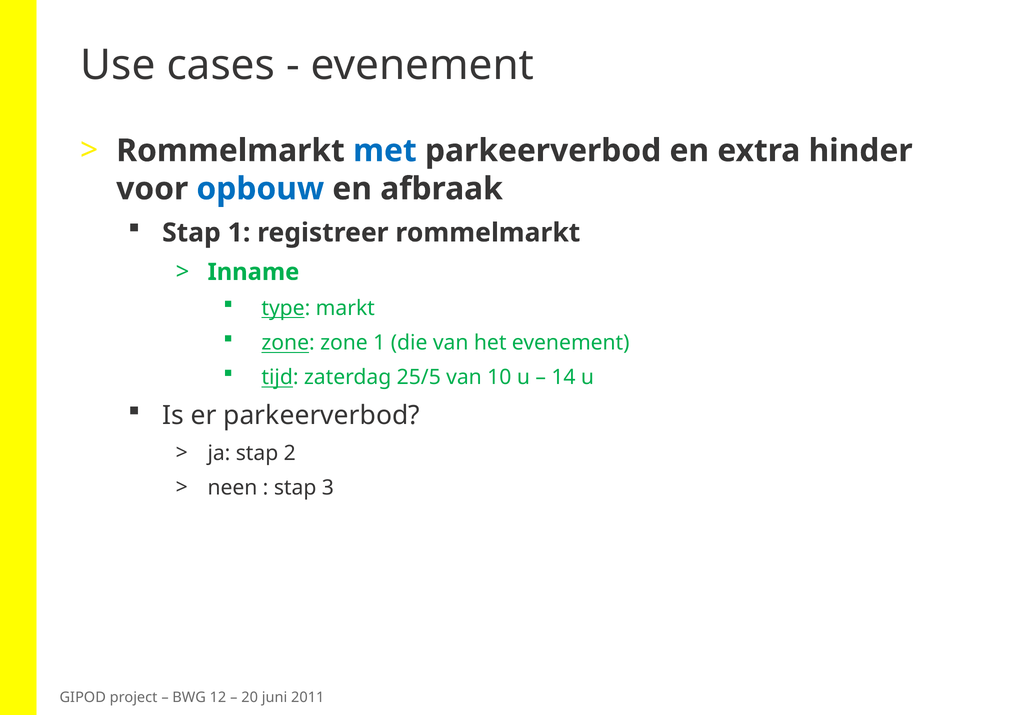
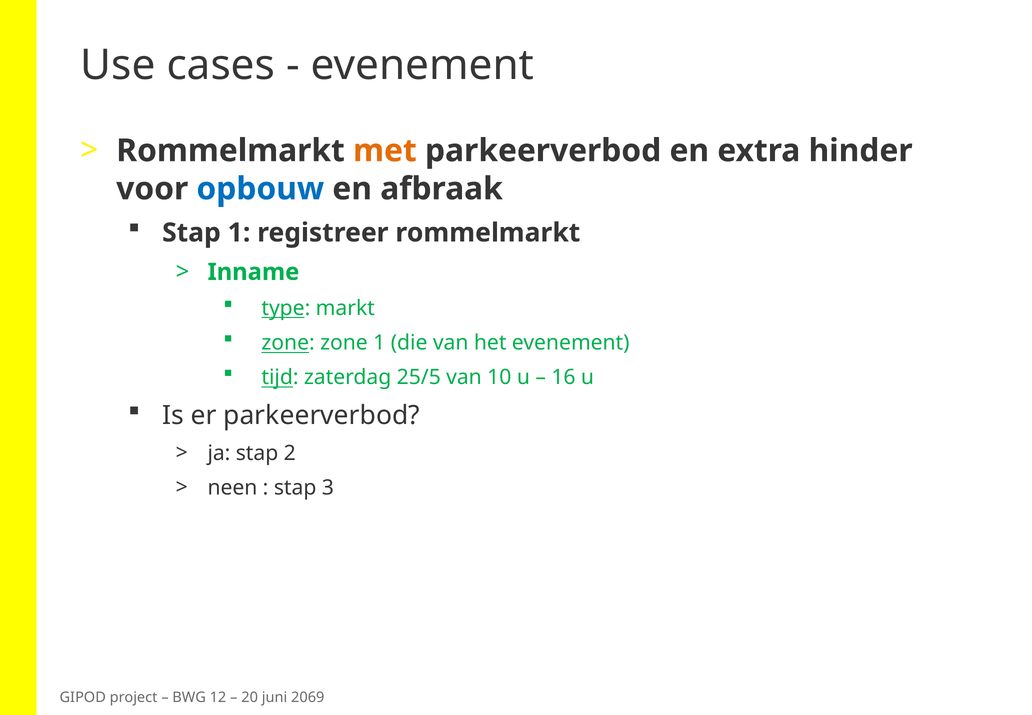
met colour: blue -> orange (385, 151)
14: 14 -> 16 (564, 377)
2011: 2011 -> 2069 (308, 697)
